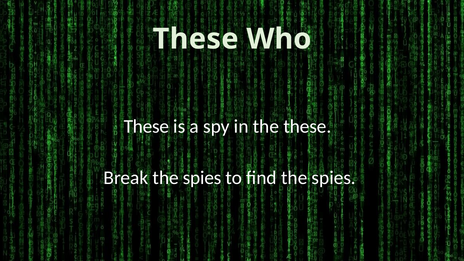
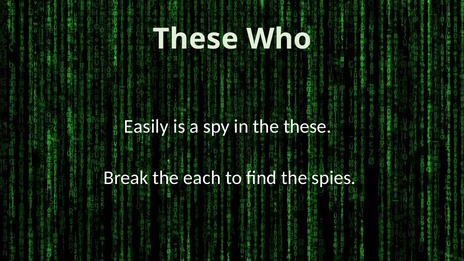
These: These -> Easily (146, 126)
Break the spies: spies -> each (202, 178)
